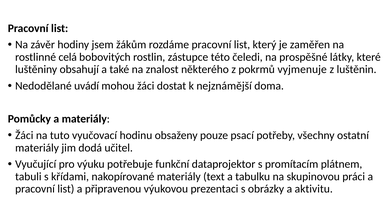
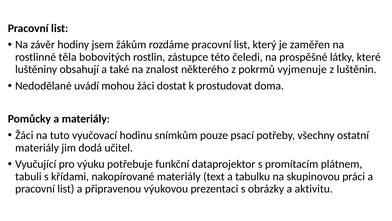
celá: celá -> těla (68, 57)
nejznámější: nejznámější -> prostudovat (224, 86)
obsaženy: obsaženy -> snímkům (176, 135)
